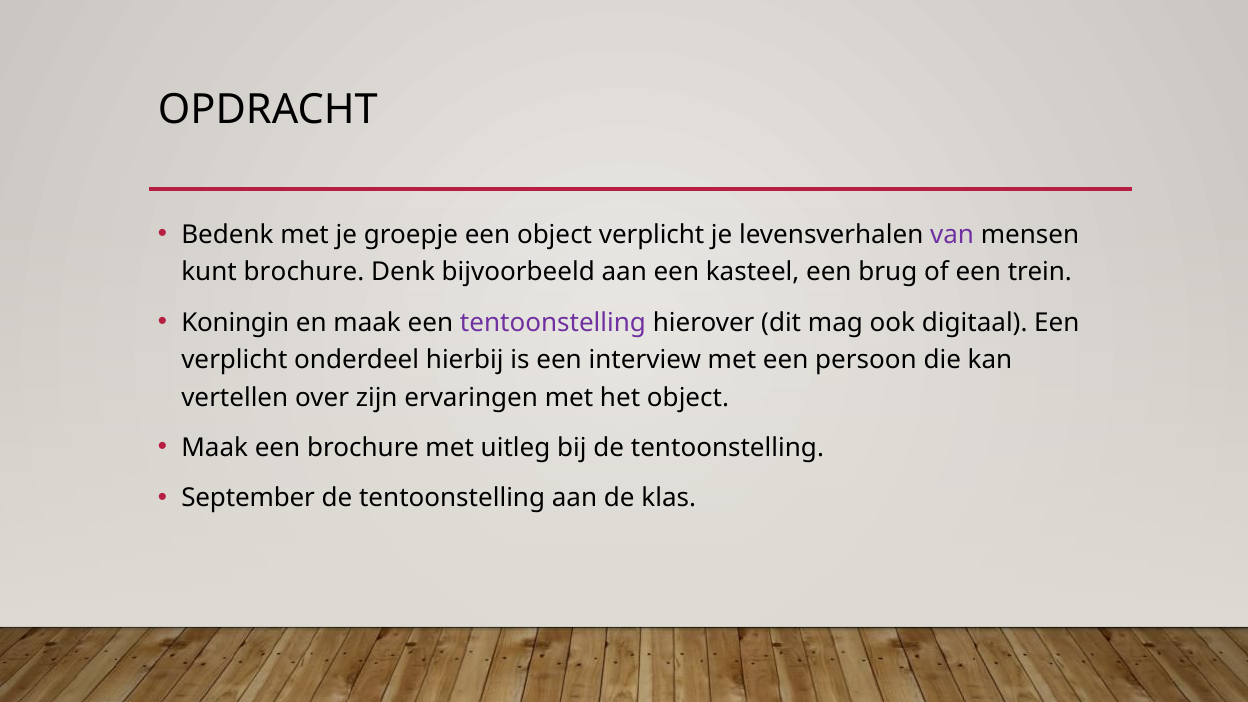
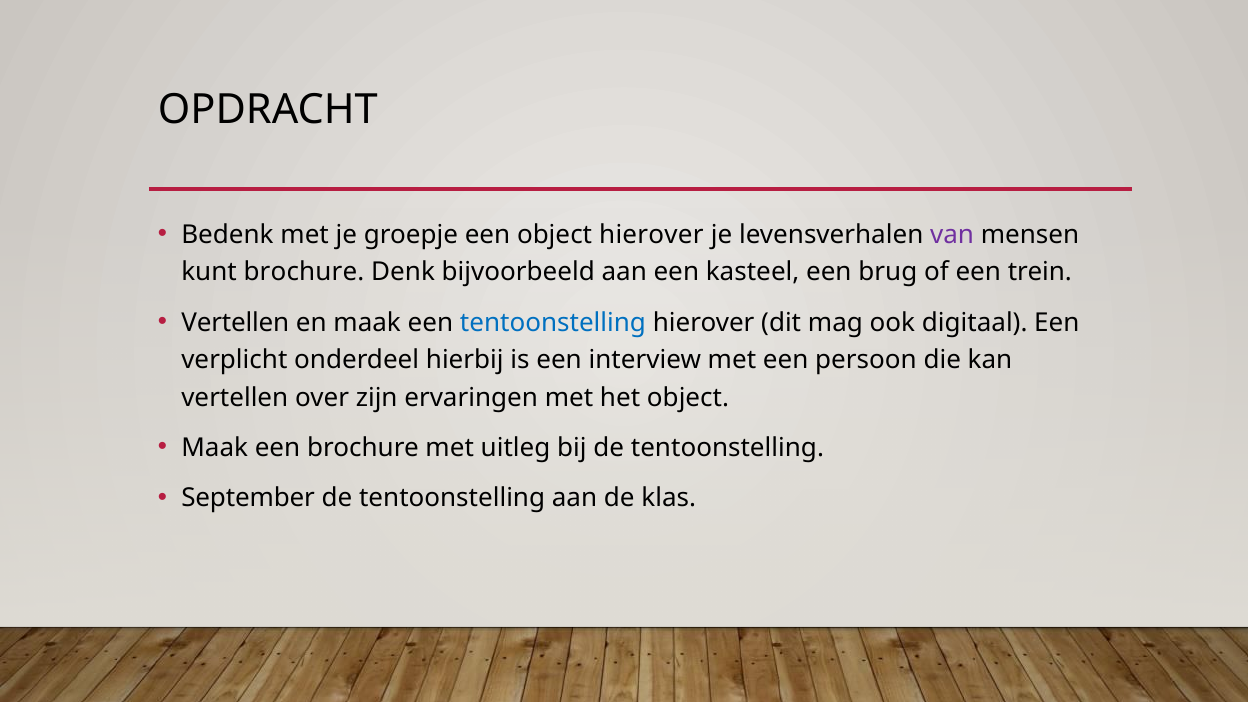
object verplicht: verplicht -> hierover (651, 235)
Koningin: Koningin -> Vertellen (235, 323)
tentoonstelling colour: purple -> blue (553, 323)
